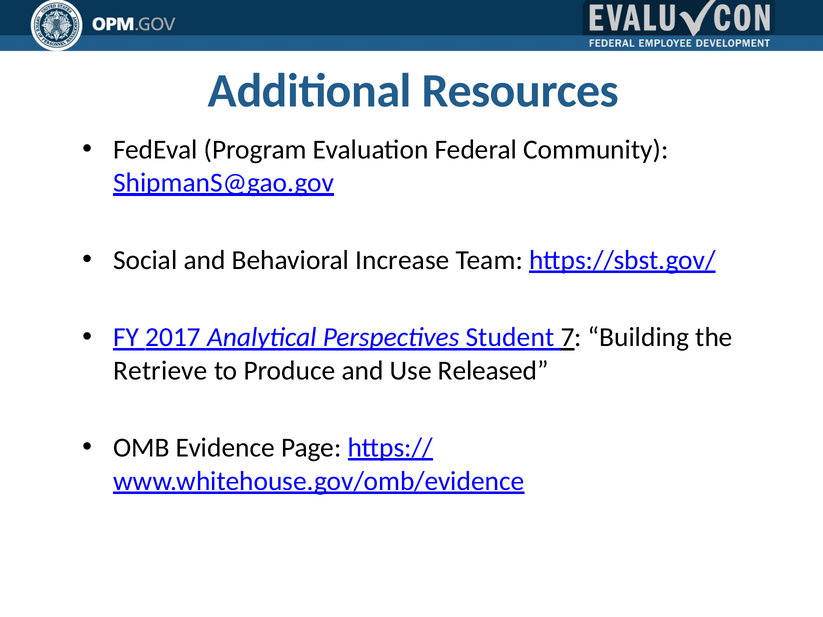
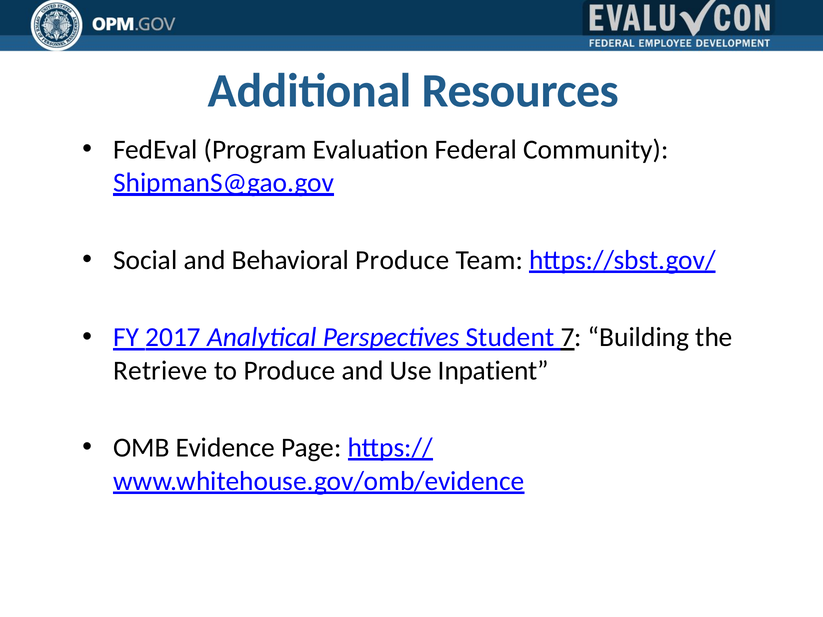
Behavioral Increase: Increase -> Produce (402, 260)
Released: Released -> Inpatient (493, 371)
